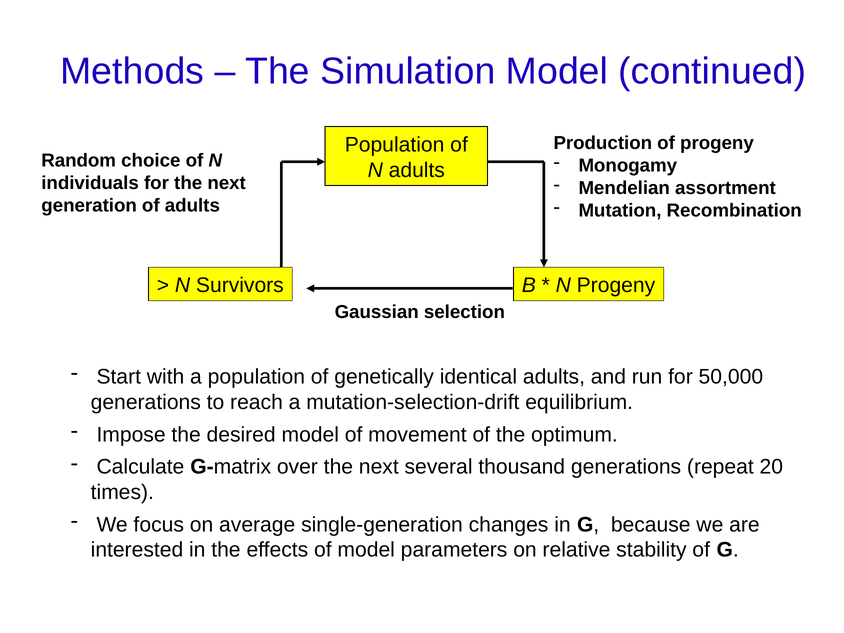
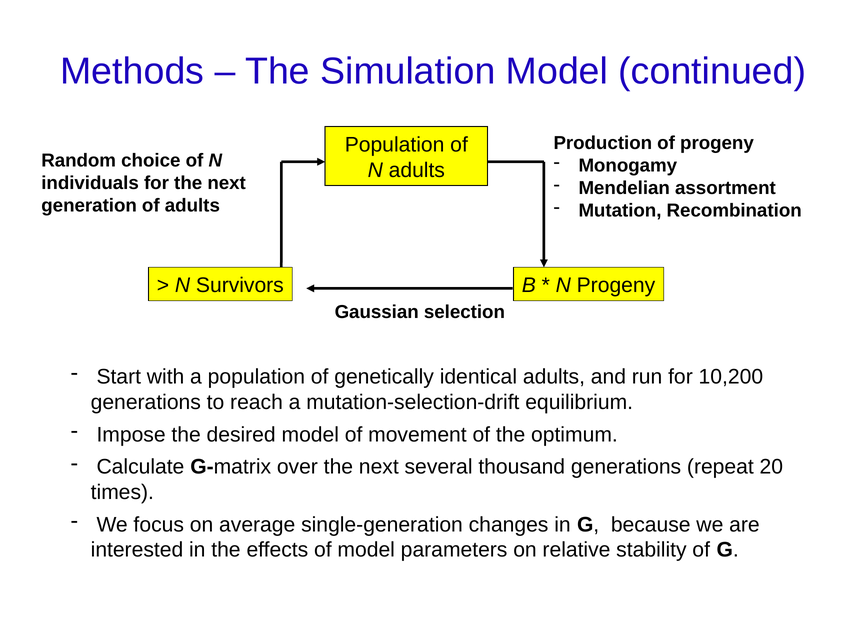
50,000: 50,000 -> 10,200 (731, 377)
